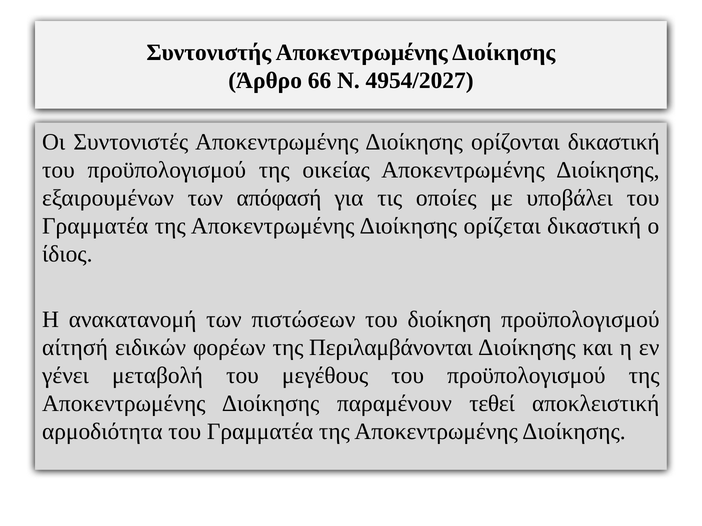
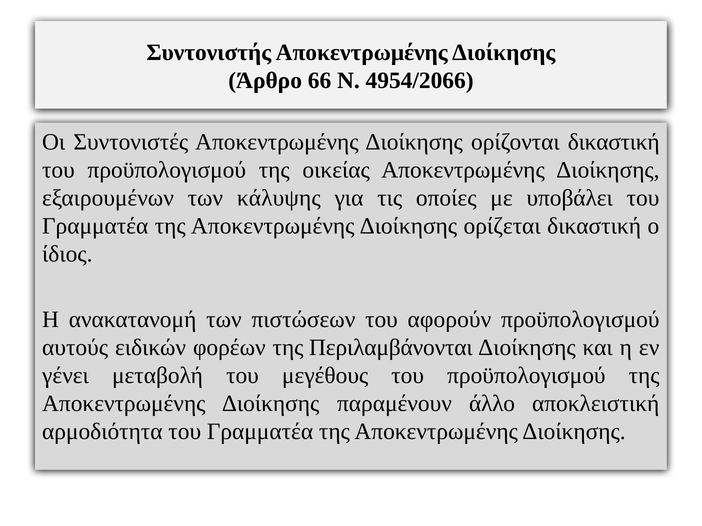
4954/2027: 4954/2027 -> 4954/2066 (420, 81)
απόφασή: απόφασή -> κάλυψης (279, 198)
διοίκηση: διοίκηση -> αφορούν (449, 320)
αίτησή: αίτησή -> αυτούς (75, 348)
τεθεί: τεθεί -> άλλο (492, 404)
